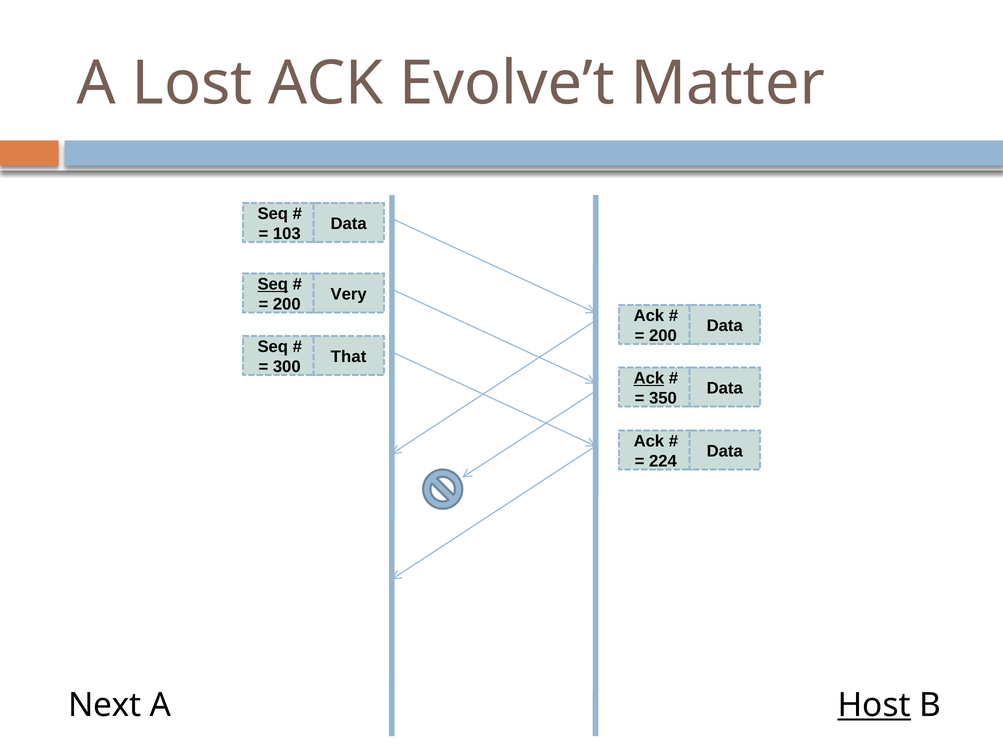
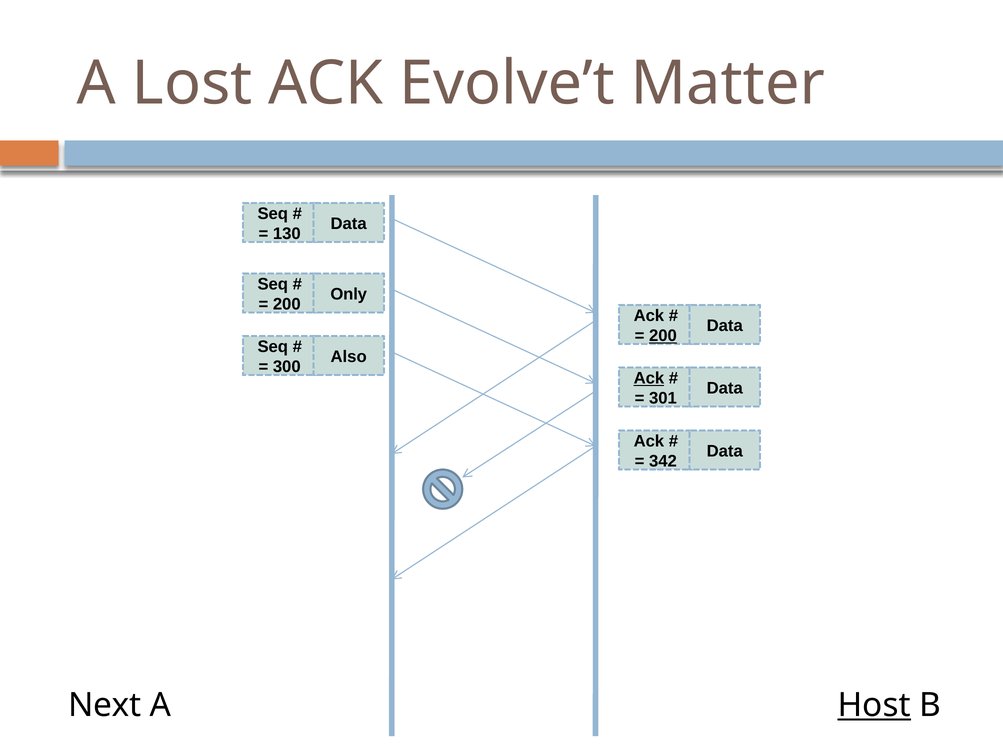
103: 103 -> 130 (287, 233)
Seq underline: present -> none (273, 284)
Very: Very -> Only (349, 294)
200 underline: none -> present (663, 335)
That: That -> Also (349, 357)
350: 350 -> 301 (663, 398)
224: 224 -> 342 (663, 461)
